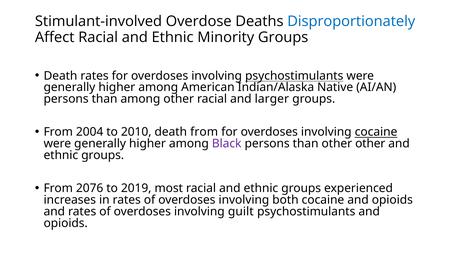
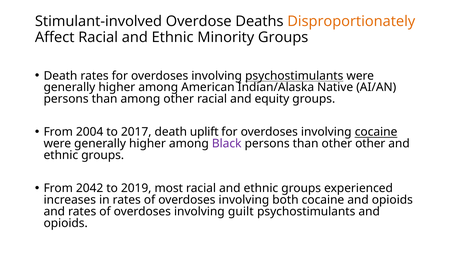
Disproportionately colour: blue -> orange (351, 22)
larger: larger -> equity (272, 99)
2010: 2010 -> 2017 (136, 132)
death from: from -> uplift (204, 132)
2076: 2076 -> 2042 (90, 188)
